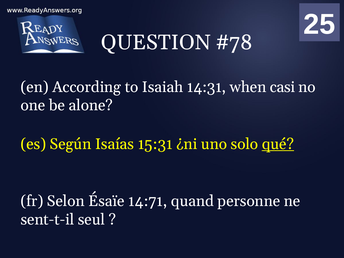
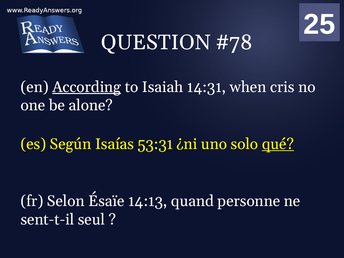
According underline: none -> present (87, 87)
casi: casi -> cris (282, 87)
15:31: 15:31 -> 53:31 (155, 144)
14:71: 14:71 -> 14:13 (148, 201)
